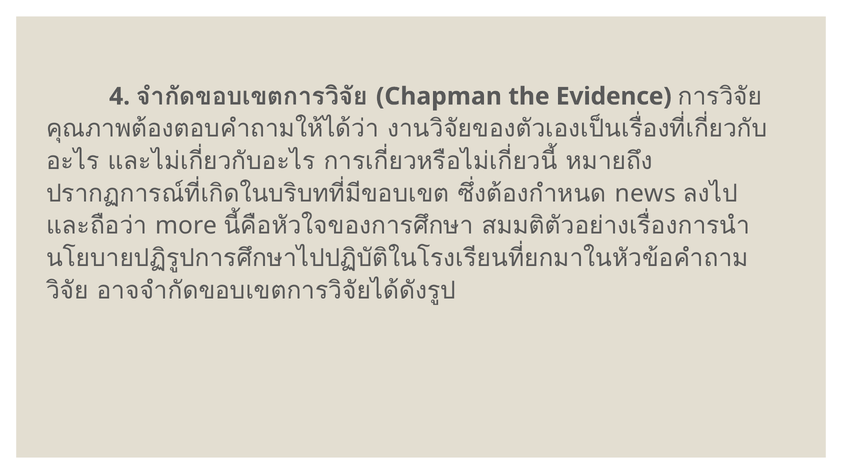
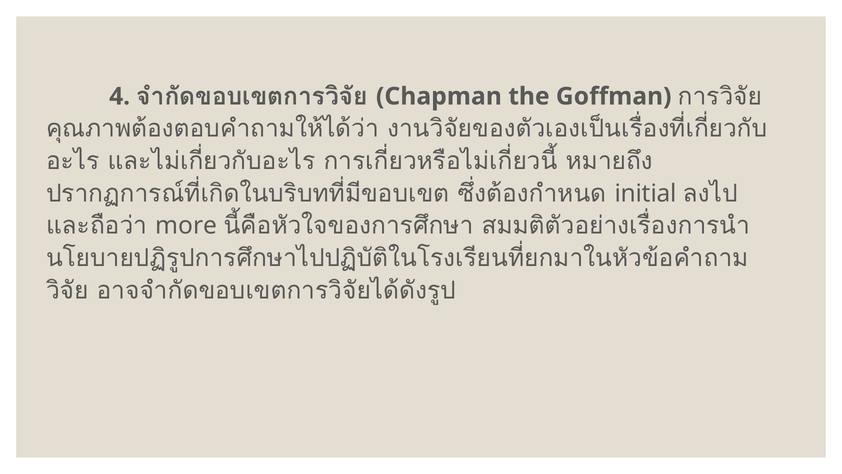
Evidence: Evidence -> Goffman (614, 96)
news: news -> initial (646, 193)
